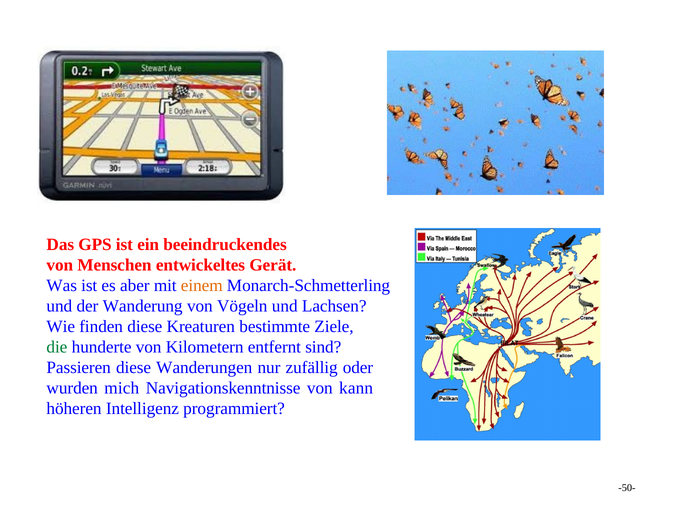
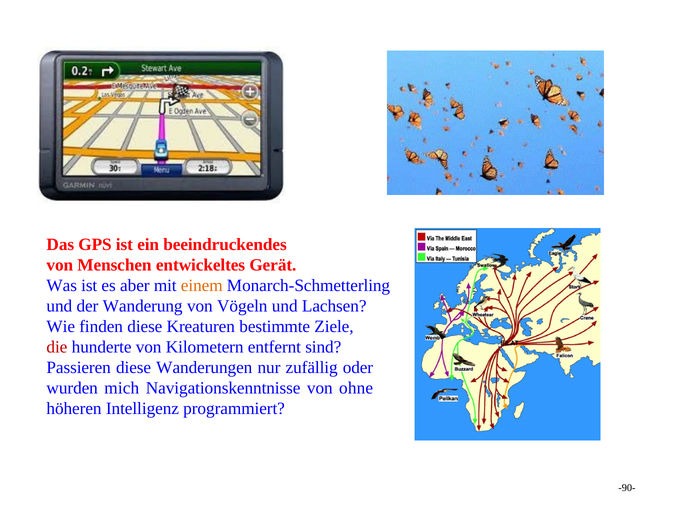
die colour: green -> red (57, 347)
kann: kann -> ohne (356, 388)
-50-: -50- -> -90- (627, 488)
